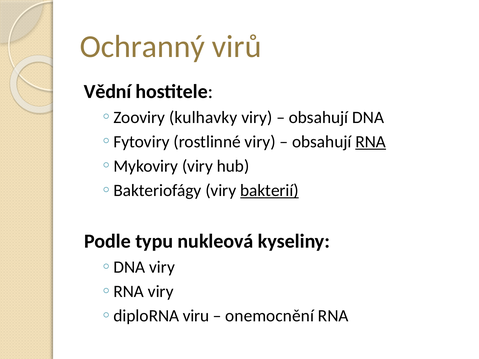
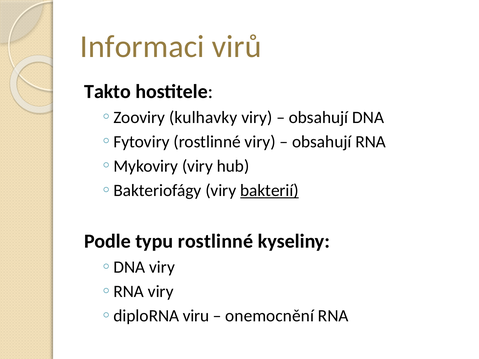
Ochranný: Ochranný -> Informaci (142, 47)
Vědní: Vědní -> Takto (108, 92)
RNA underline: present -> none (371, 142)
typu nukleová: nukleová -> rostlinné (215, 242)
